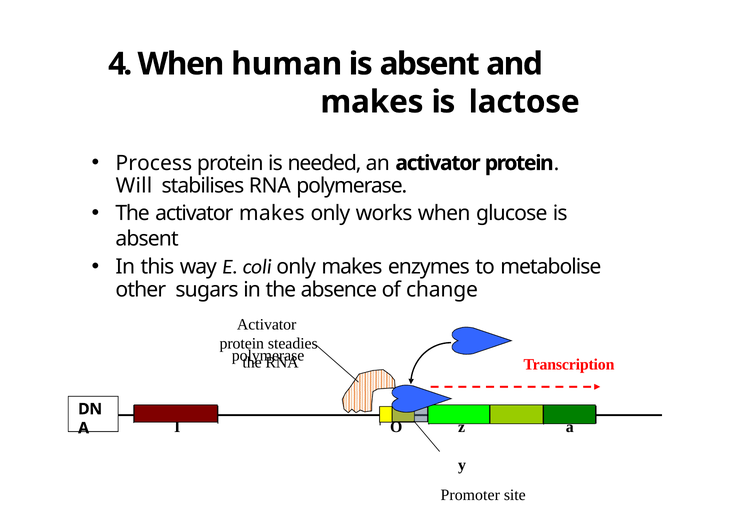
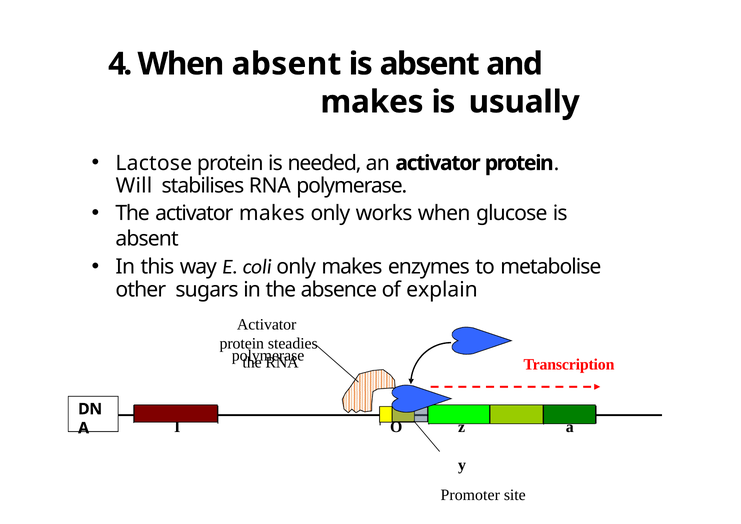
When human: human -> absent (286, 64)
lactose: lactose -> usually (524, 102)
Process: Process -> Lactose (154, 163)
change: change -> explain (442, 290)
